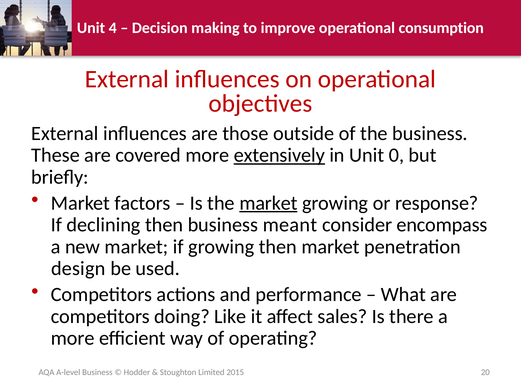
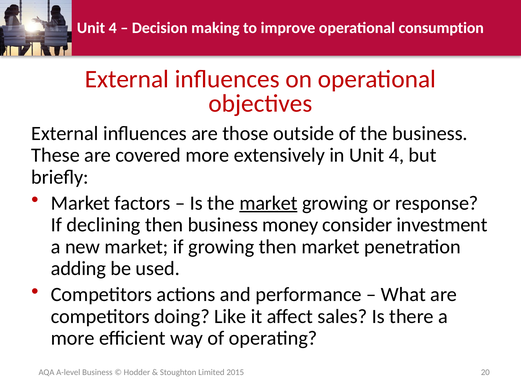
extensively underline: present -> none (279, 155)
in Unit 0: 0 -> 4 (396, 155)
meant: meant -> money (290, 225)
encompass: encompass -> investment (442, 225)
design: design -> adding (78, 269)
